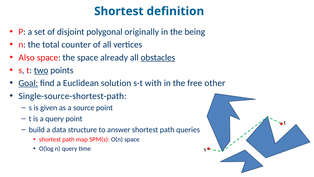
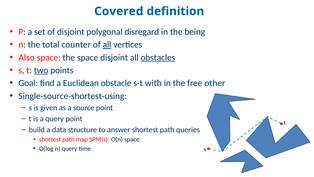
Shortest: Shortest -> Covered (119, 11)
originally: originally -> disregard (142, 32)
all underline: none -> present (107, 45)
space already: already -> disjoint (114, 57)
Goal underline: present -> none (28, 83)
solution: solution -> obstacle (116, 83)
Single-source-shortest-path: Single-source-shortest-path -> Single-source-shortest-using (73, 96)
